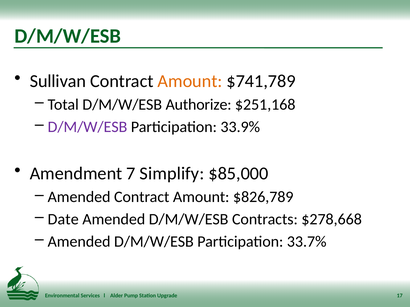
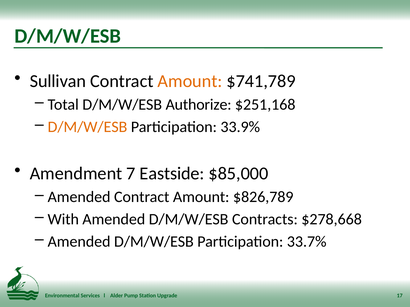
D/M/W/ESB colour: purple -> orange (87, 127)
Simplify: Simplify -> Eastside (172, 174)
Date: Date -> With (63, 220)
